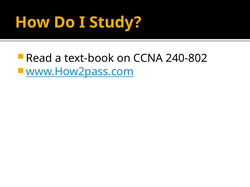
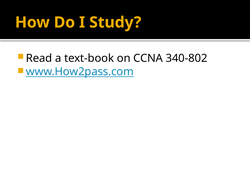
240-802: 240-802 -> 340-802 (187, 58)
